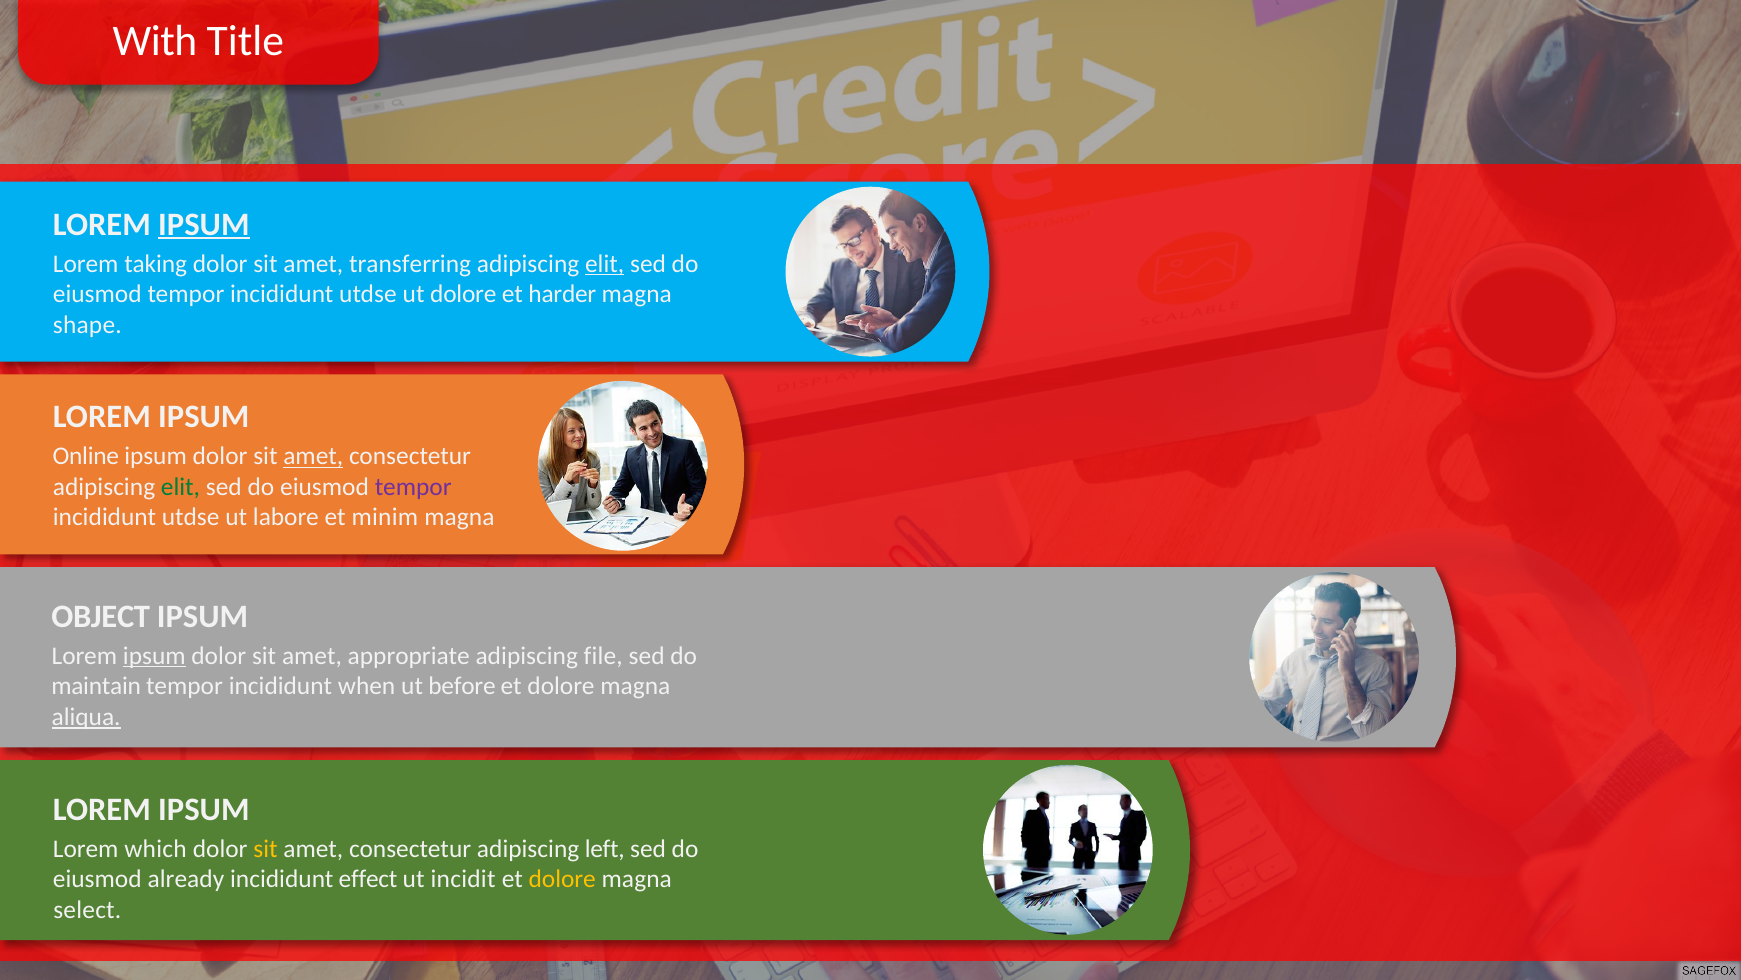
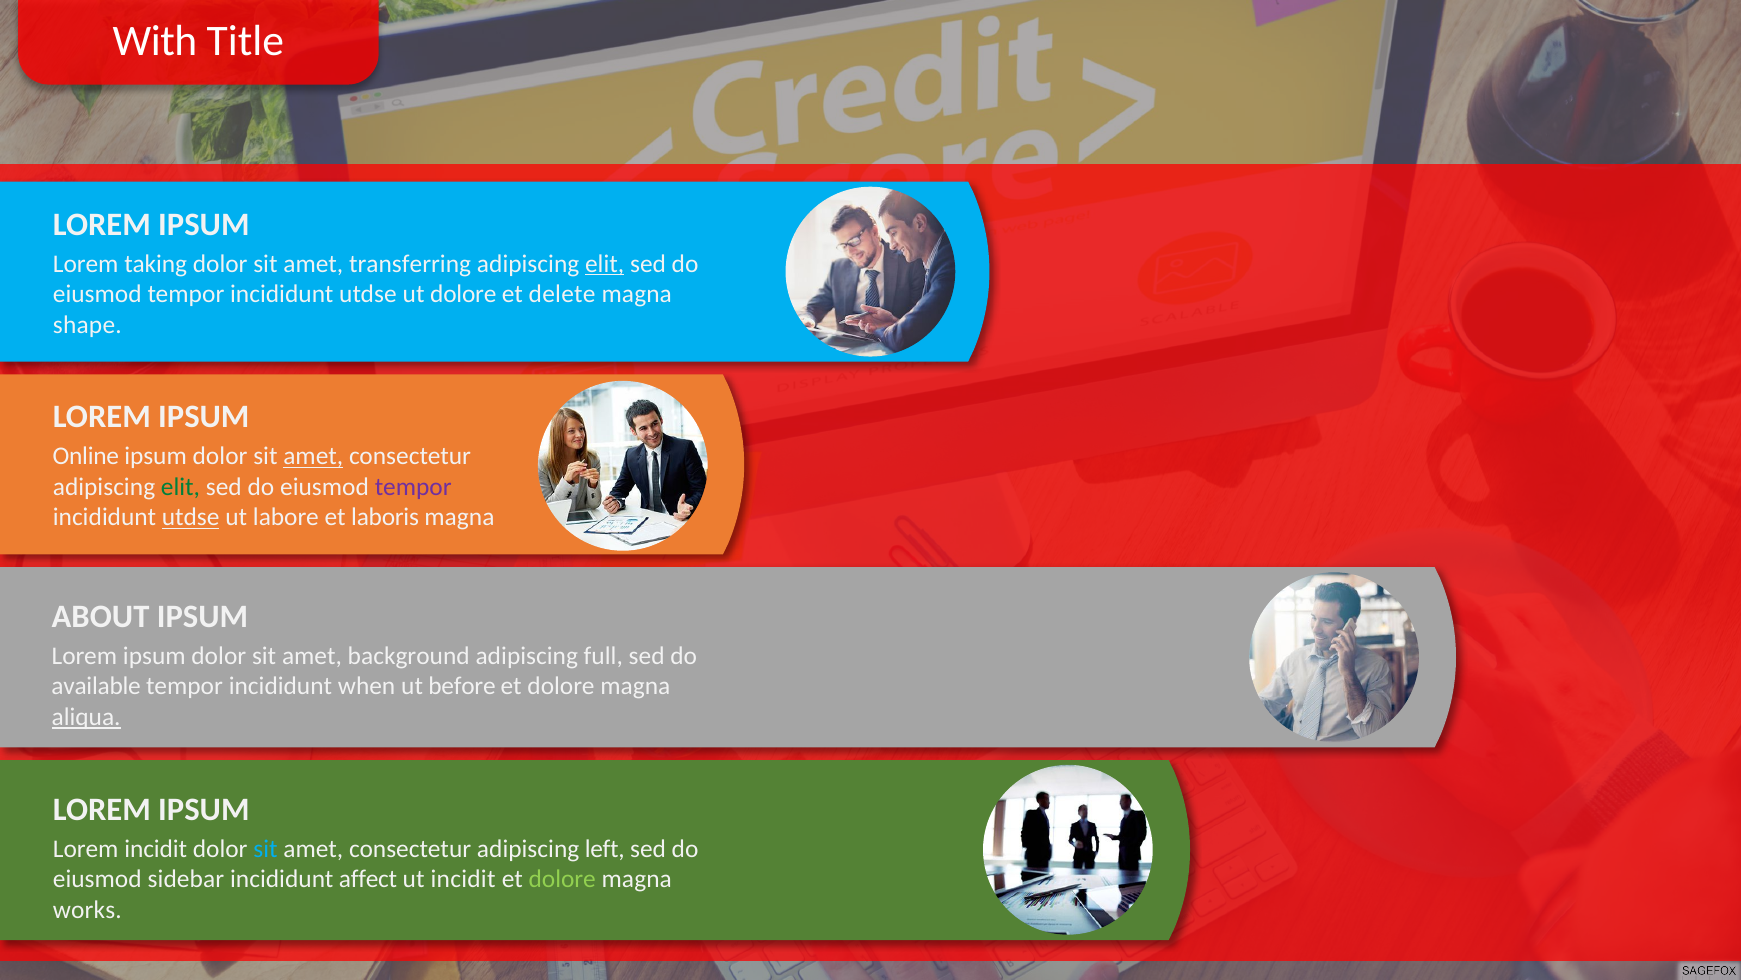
IPSUM underline: present -> none (204, 224)
harder: harder -> delete (562, 294)
utdse underline: none -> present (191, 517)
minim: minim -> laboris (385, 517)
OBJECT: OBJECT -> ABOUT (101, 616)
ipsum underline: present -> none (154, 655)
appropriate: appropriate -> background (409, 655)
file: file -> full (603, 655)
maintain: maintain -> available (96, 686)
Lorem which: which -> incidit (156, 848)
sit colour: yellow -> light blue (265, 848)
already: already -> sidebar (186, 879)
effect: effect -> affect (368, 879)
dolore colour: yellow -> light green (562, 879)
select: select -> works (87, 909)
